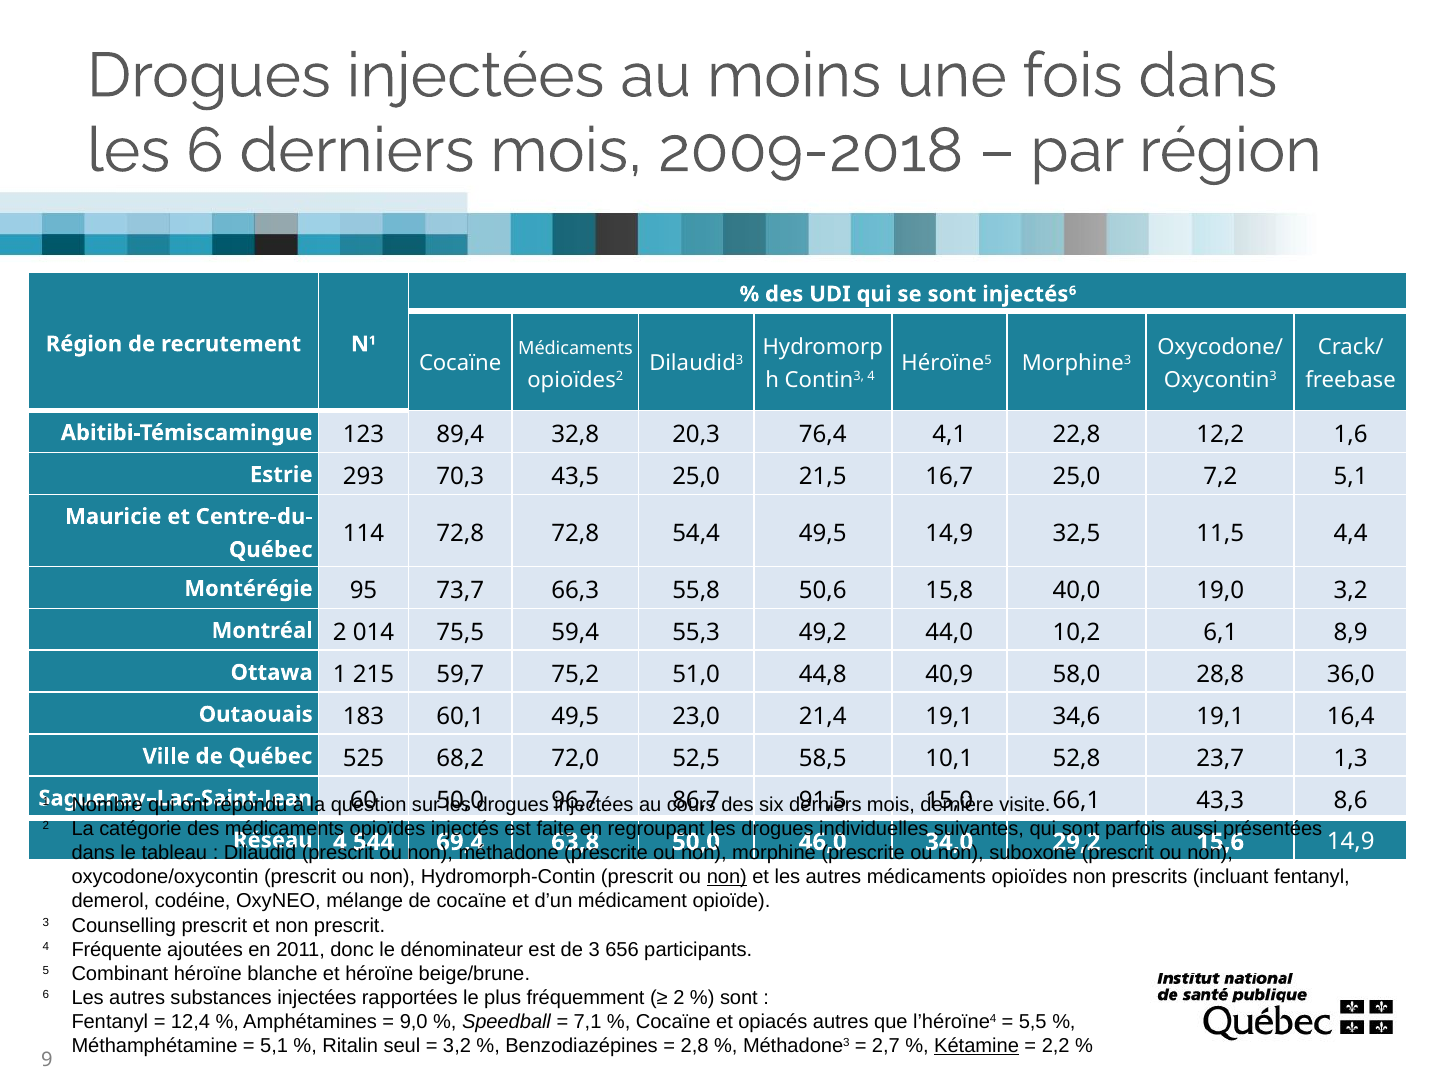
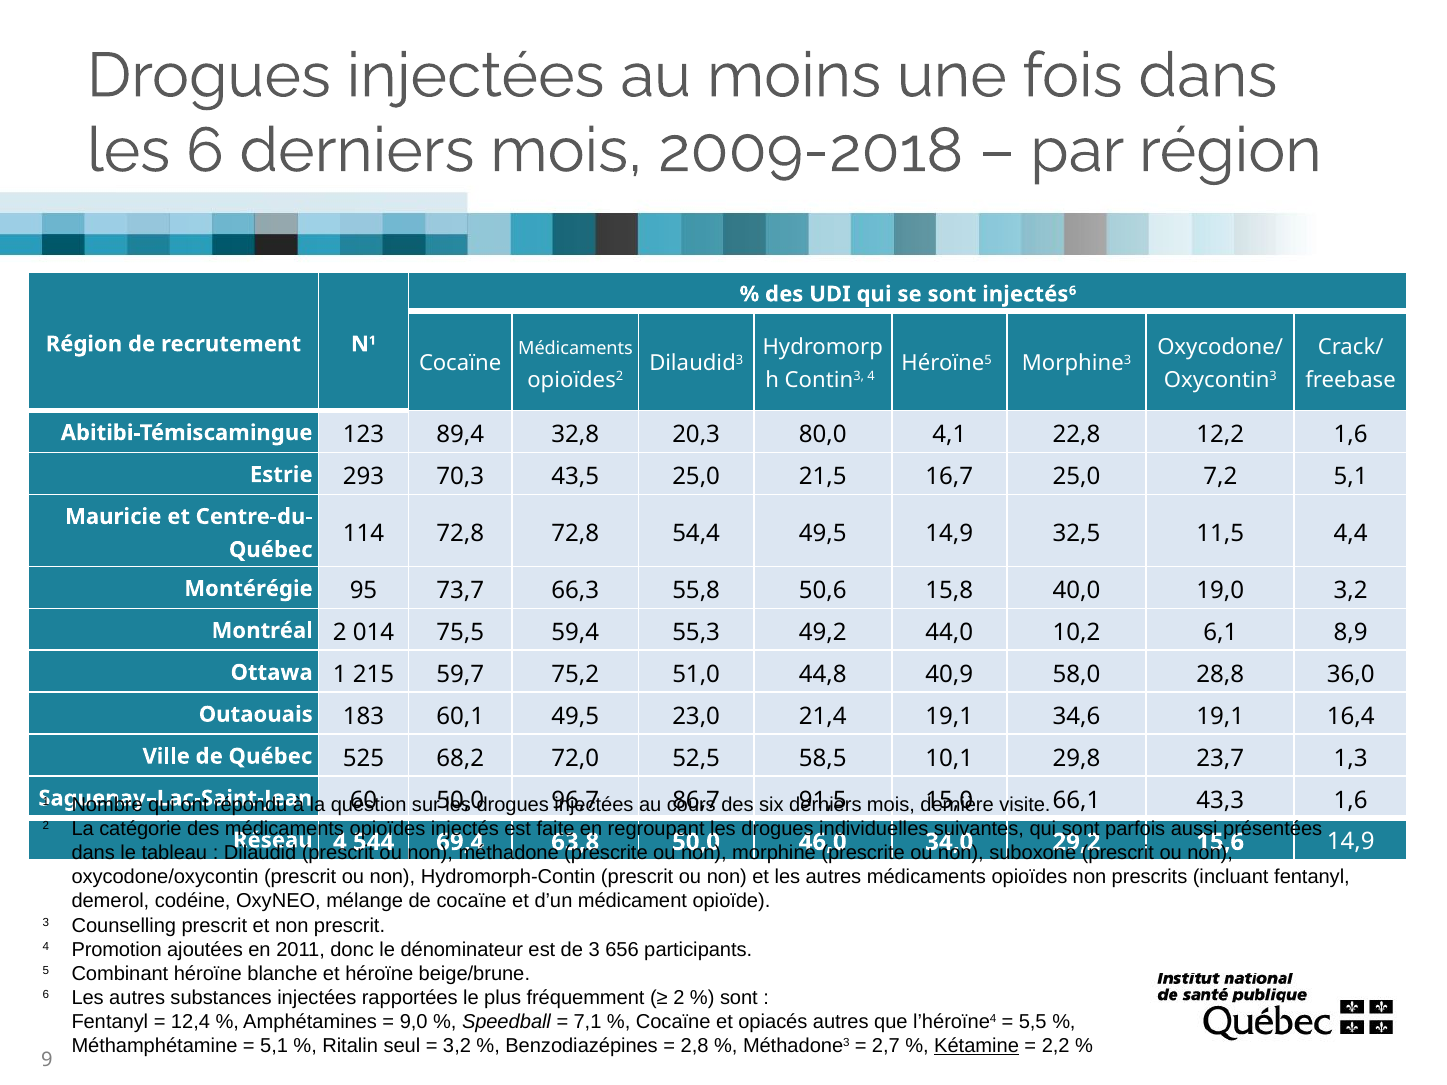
76,4: 76,4 -> 80,0 (823, 435)
52,8: 52,8 -> 29,8 (1077, 758)
43,3 8,6: 8,6 -> 1,6 (1351, 800)
non underline: present -> none (727, 877)
Fréquente: Fréquente -> Promotion (117, 950)
